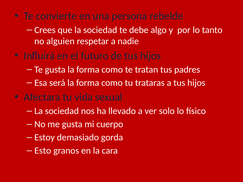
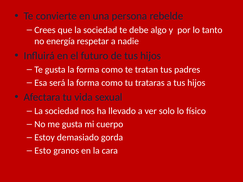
alguien: alguien -> energía (61, 41)
